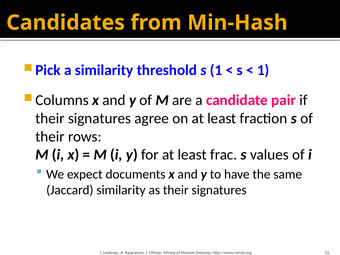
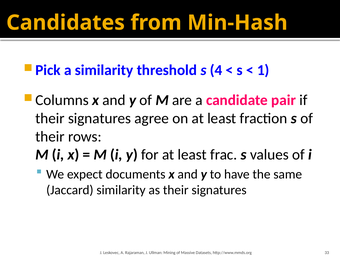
s 1: 1 -> 4 (216, 70)
